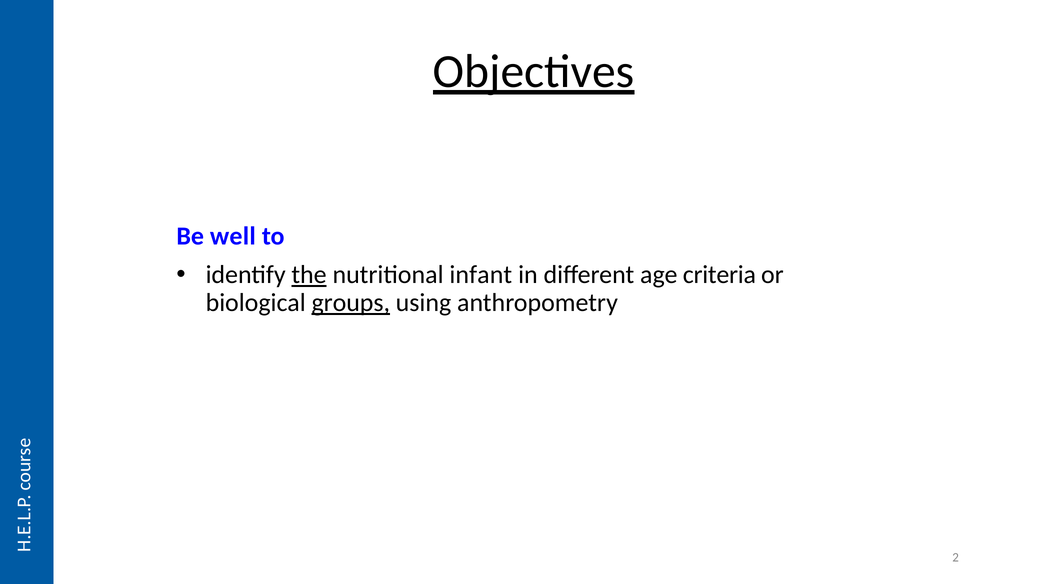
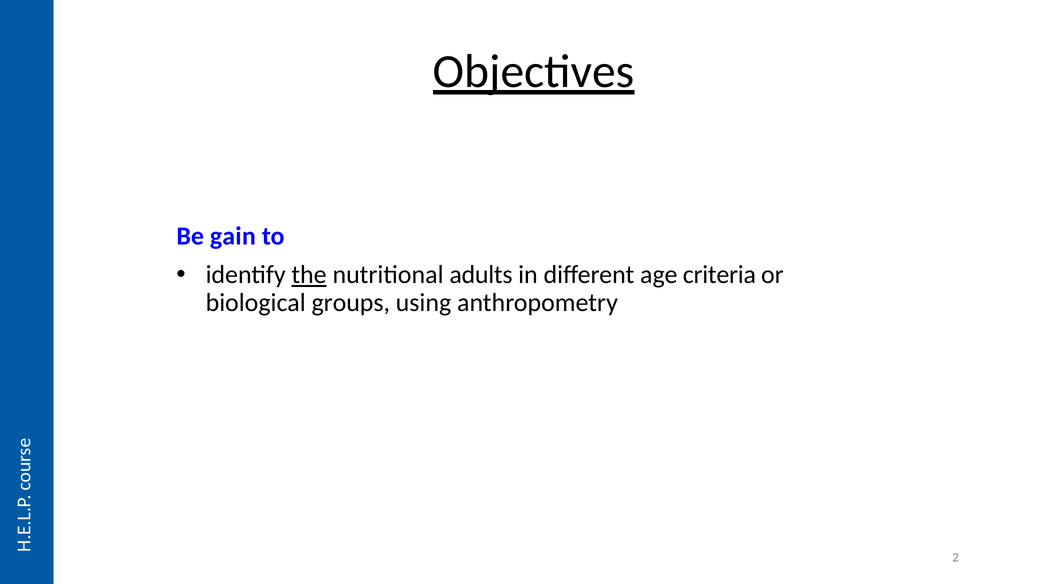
well: well -> gain (233, 236)
infant: infant -> adults (481, 275)
groups underline: present -> none (351, 303)
